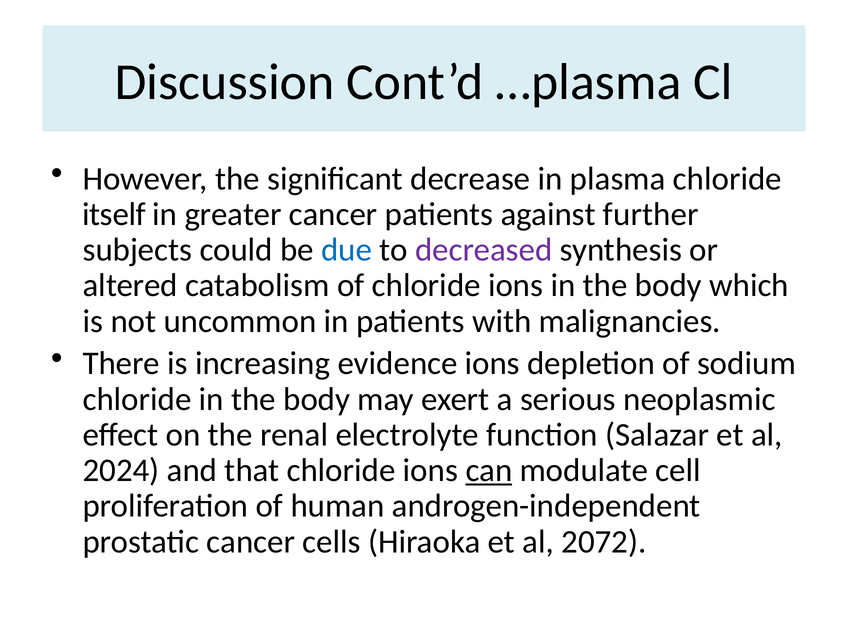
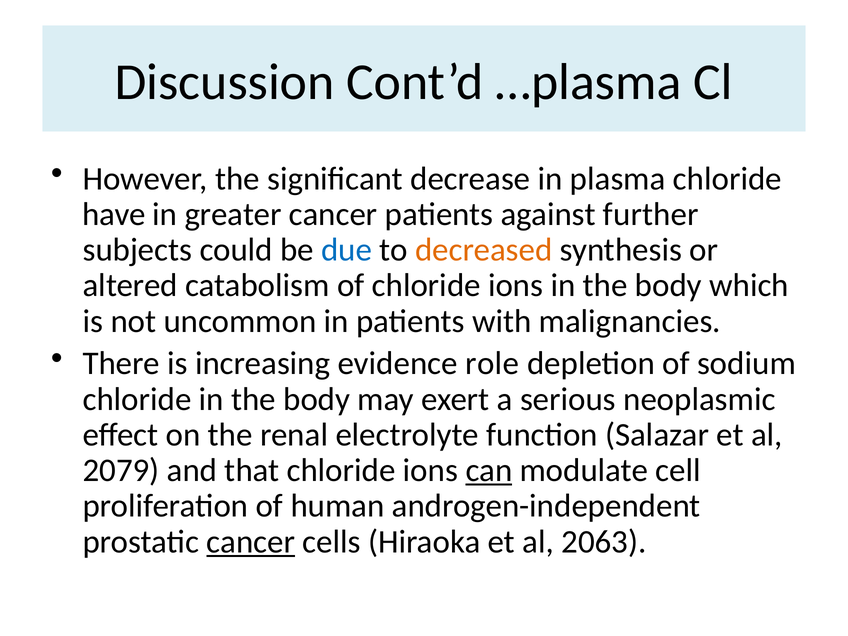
itself: itself -> have (114, 214)
decreased colour: purple -> orange (484, 250)
evidence ions: ions -> role (492, 364)
2024: 2024 -> 2079 (121, 470)
cancer underline: none -> present (251, 542)
2072: 2072 -> 2063 (604, 542)
